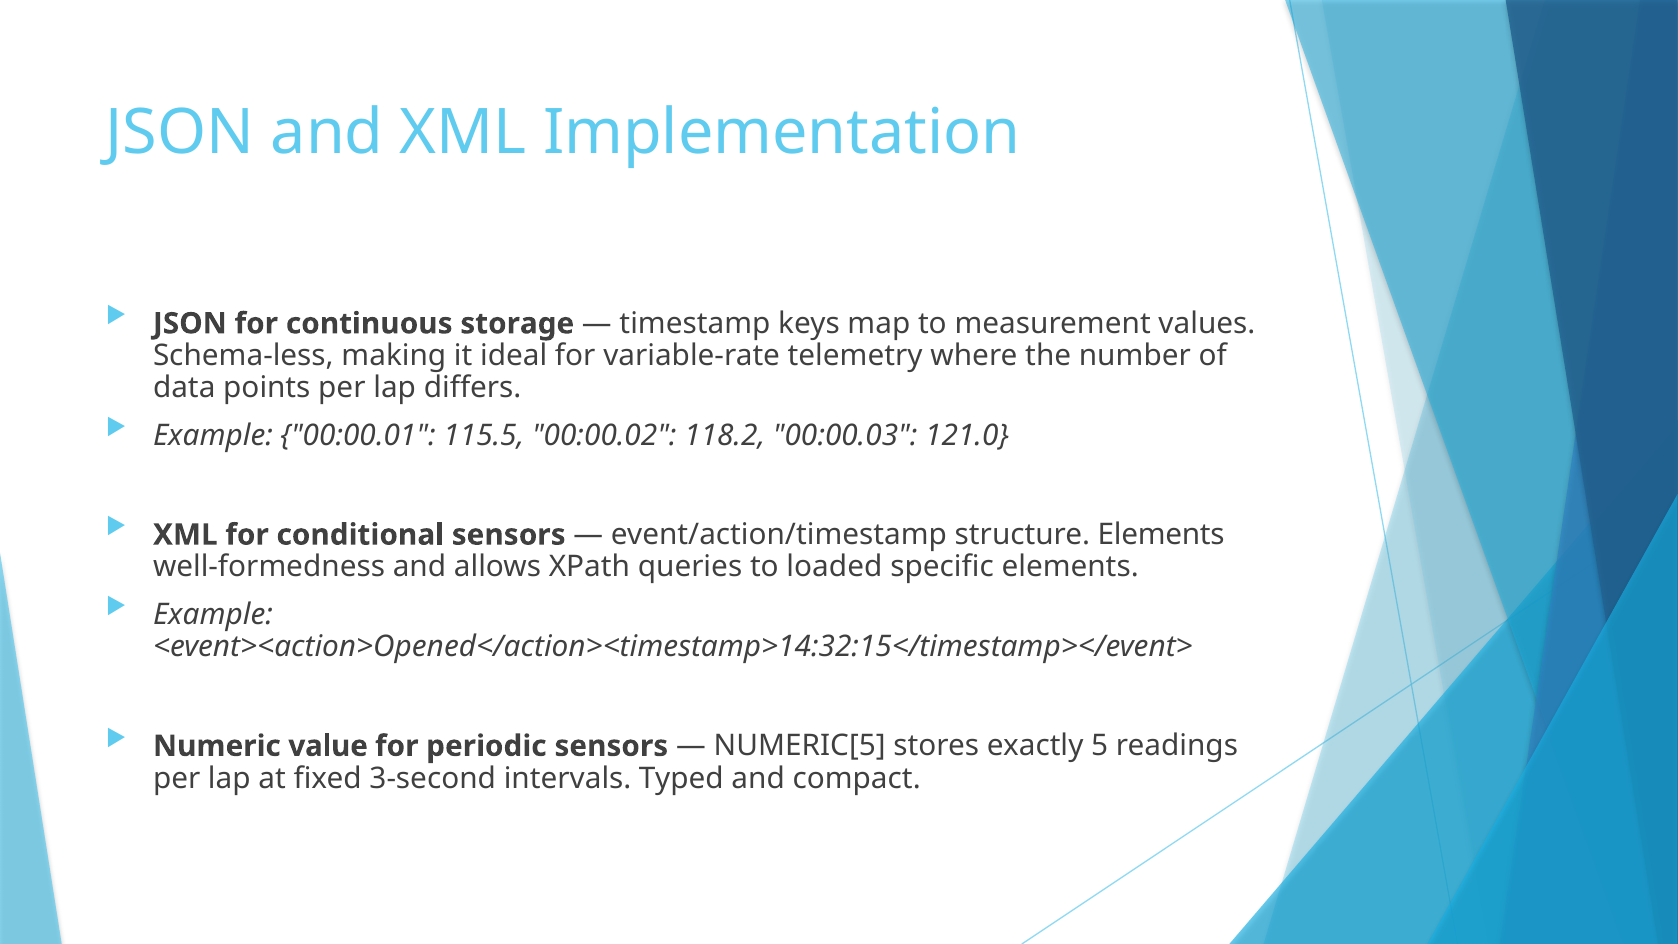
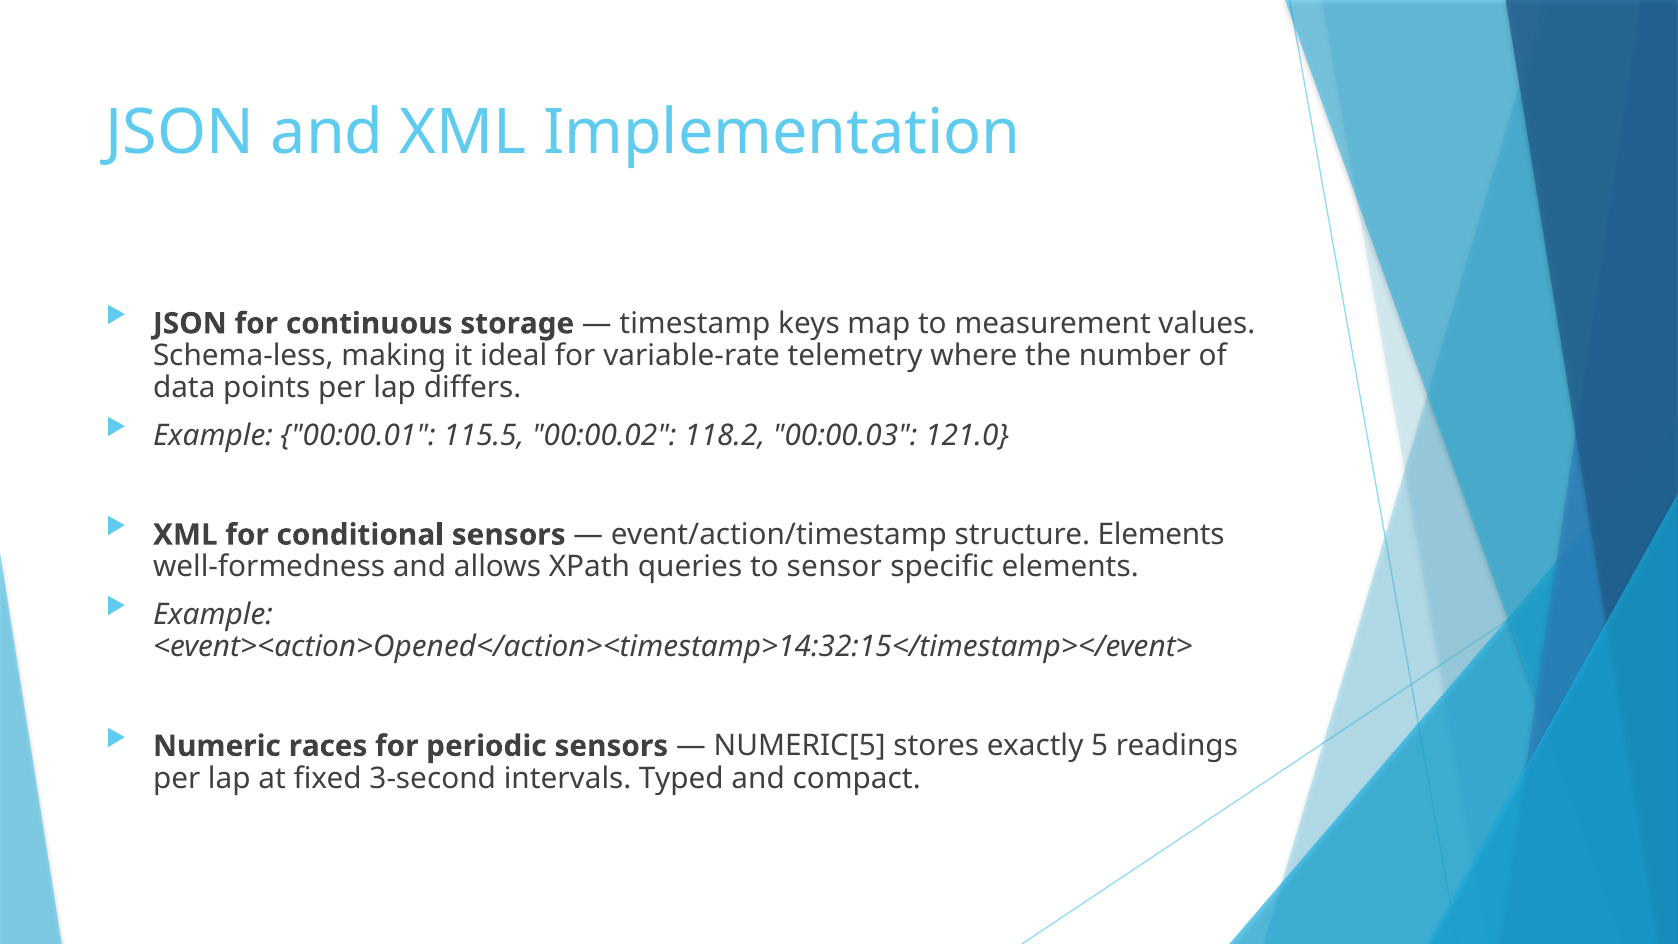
loaded: loaded -> sensor (834, 567)
value: value -> races (328, 746)
